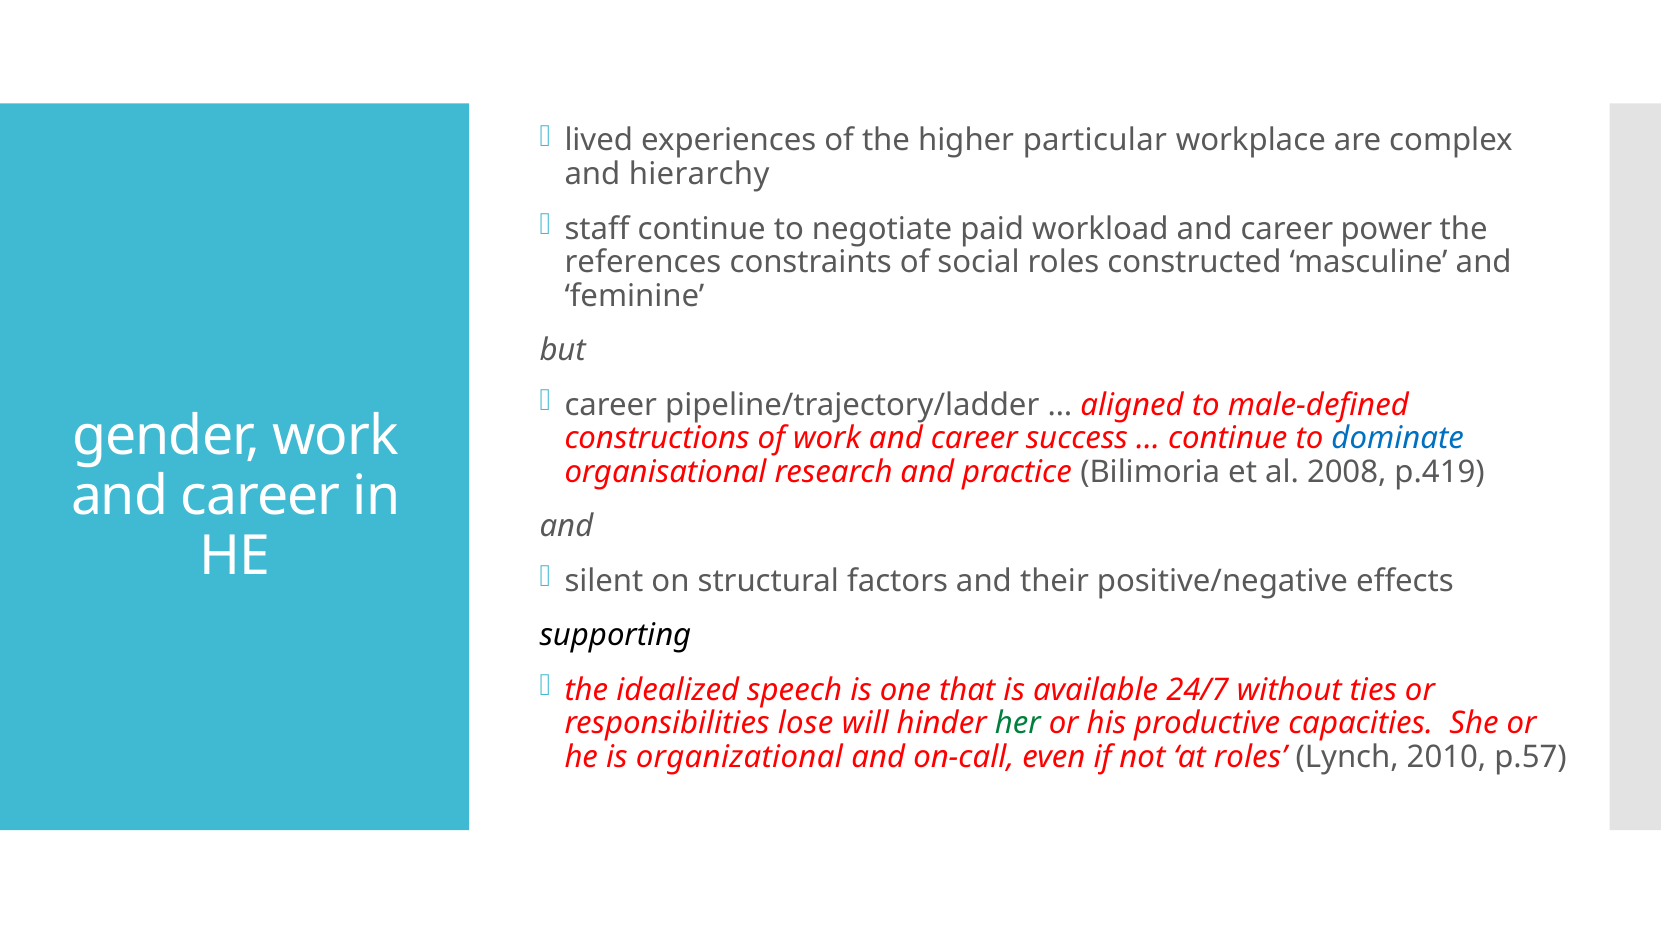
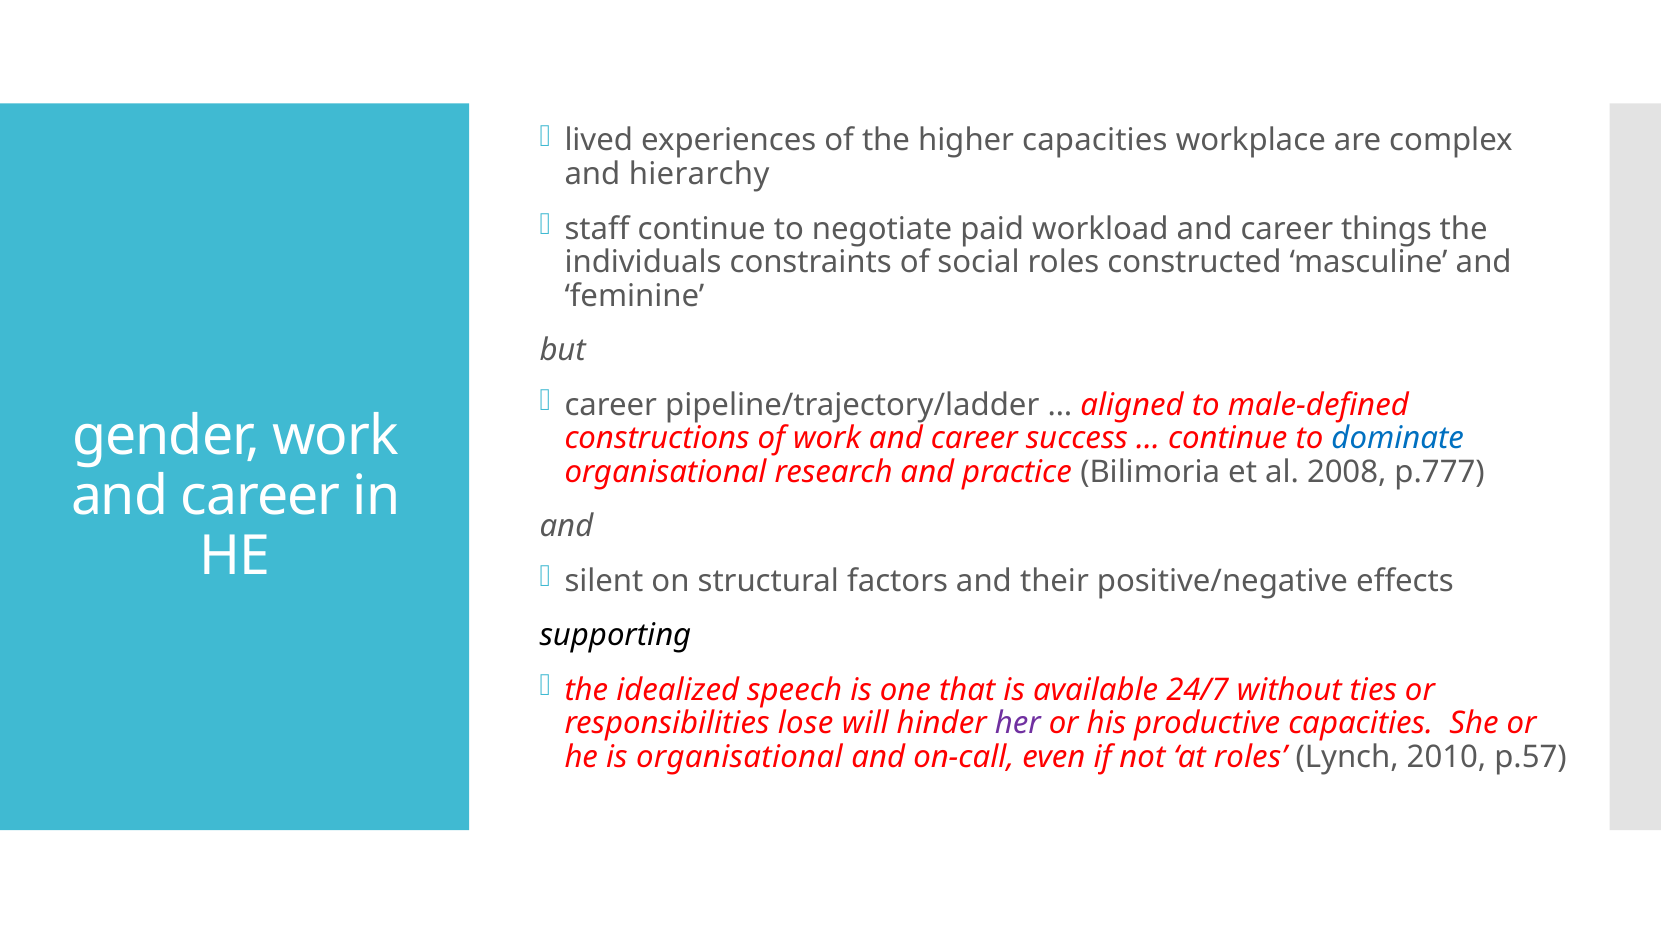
higher particular: particular -> capacities (1095, 141)
power: power -> things (1386, 229)
references: references -> individuals (643, 262)
p.419: p.419 -> p.777 (1440, 472)
her colour: green -> purple (1018, 723)
is organizational: organizational -> organisational (739, 757)
